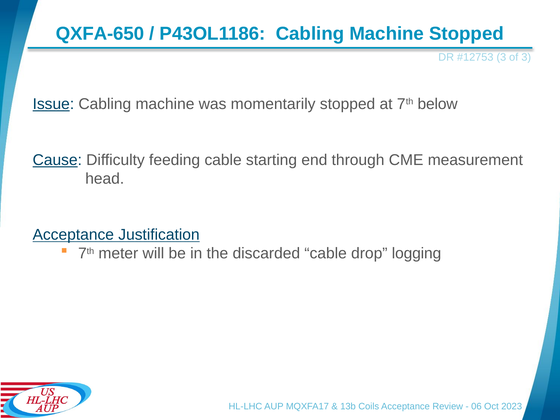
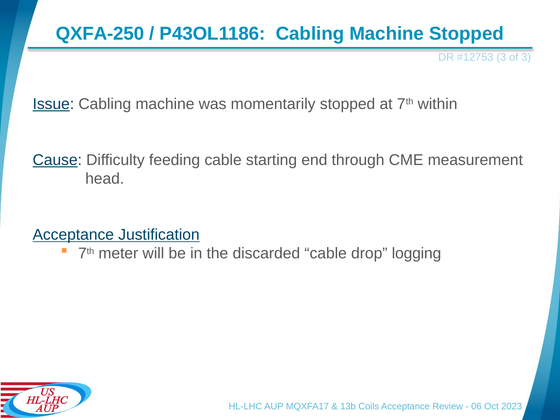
QXFA-650: QXFA-650 -> QXFA-250 (100, 34)
below: below -> within (438, 104)
